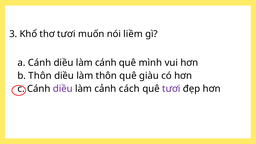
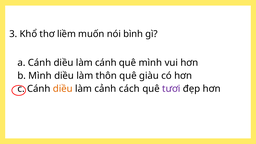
thơ tươi: tươi -> liềm (66, 34)
liềm: liềm -> bình (133, 34)
b Thôn: Thôn -> Mình (40, 76)
diều colour: purple -> orange (63, 89)
